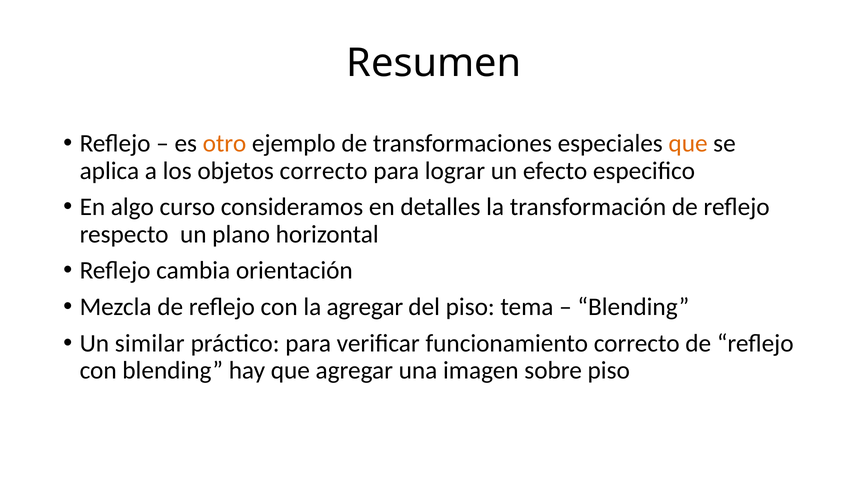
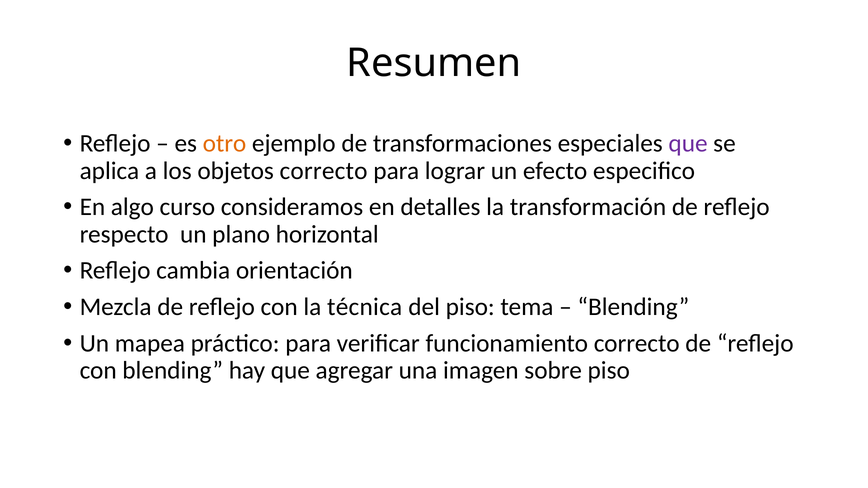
que colour: orange -> purple (688, 143)
la agregar: agregar -> técnica (365, 307)
similar: similar -> mapea (150, 343)
